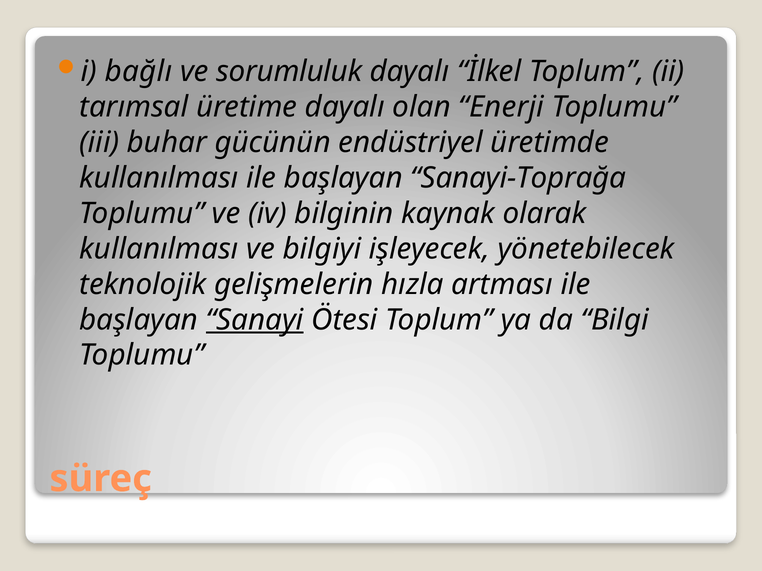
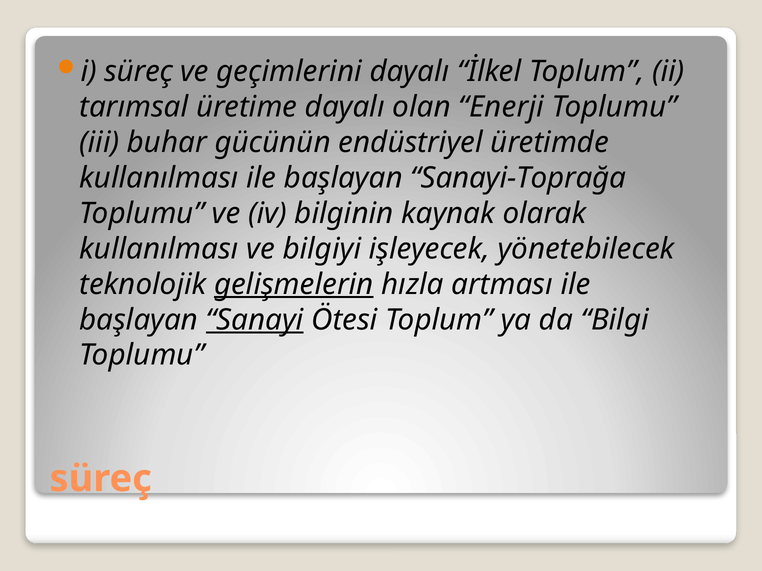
i bağlı: bağlı -> süreç (139, 72)
sorumluluk: sorumluluk -> geçimlerini (289, 72)
gelişmelerin underline: none -> present (294, 285)
